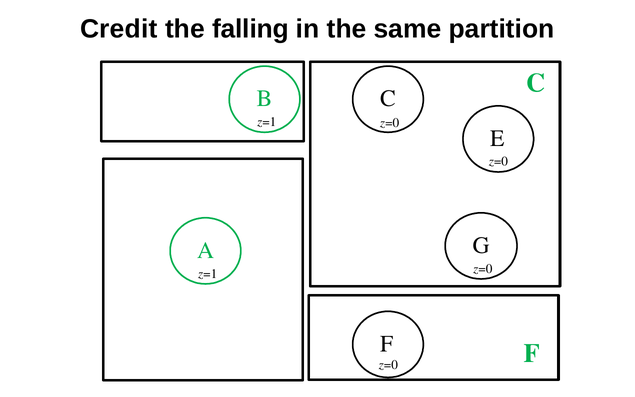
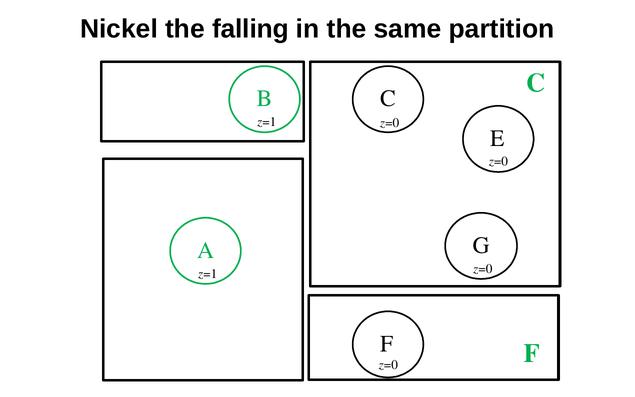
Credit: Credit -> Nickel (119, 29)
